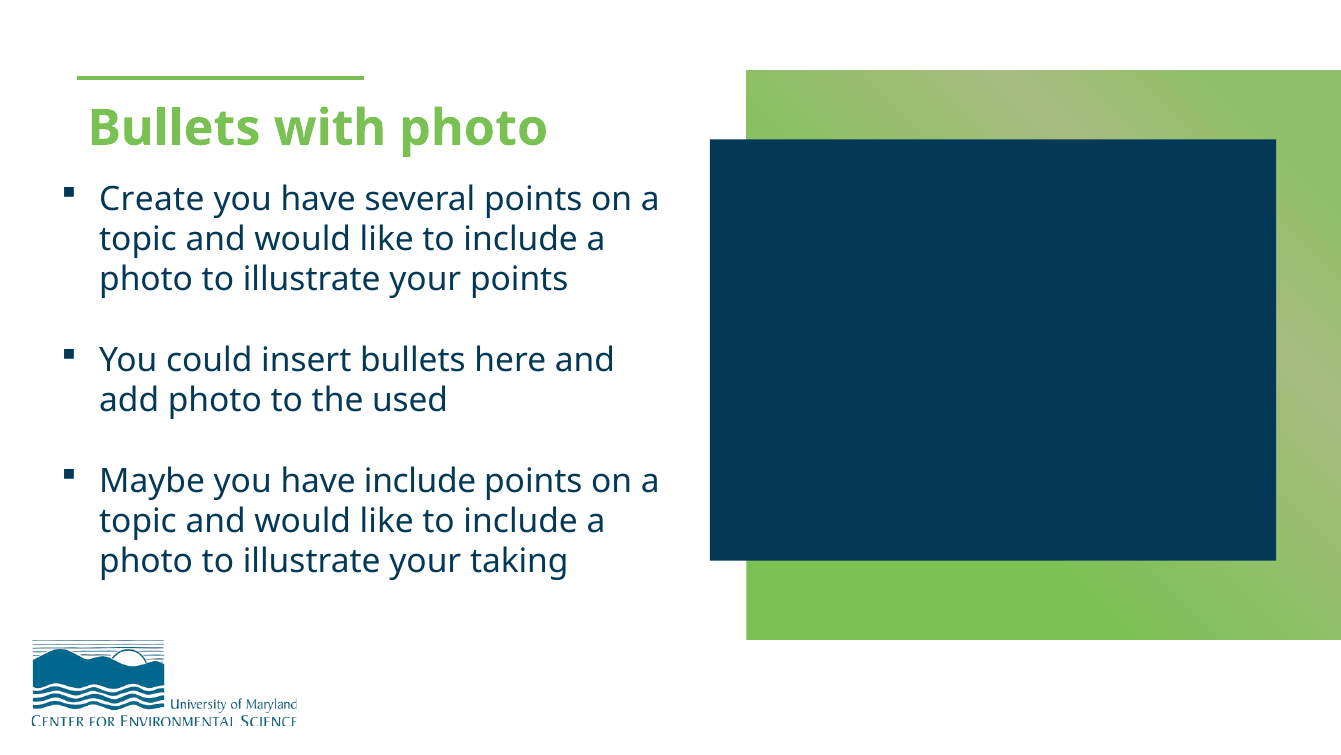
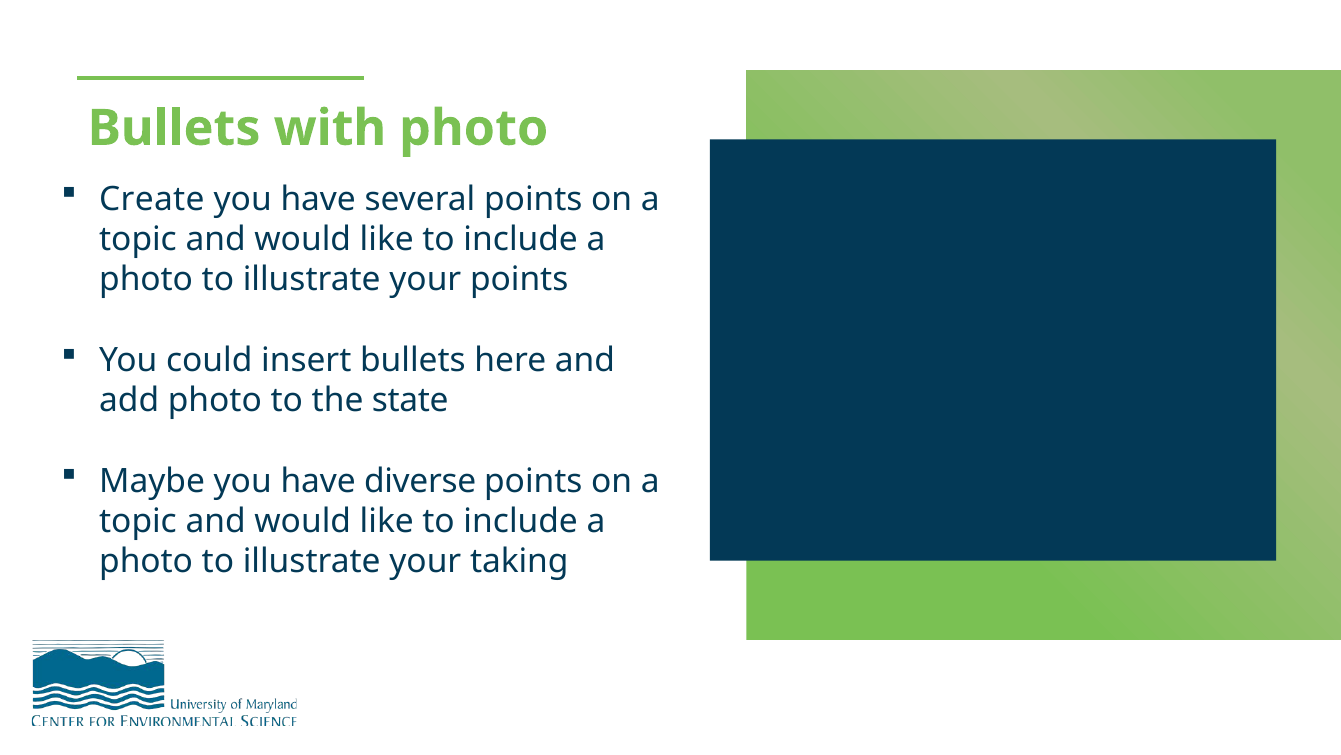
used: used -> state (410, 400)
have include: include -> diverse (420, 481)
